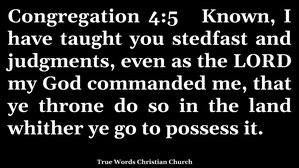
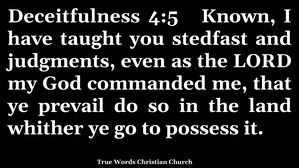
Congregation: Congregation -> Deceitfulness (74, 16)
throne: throne -> prevail (71, 106)
